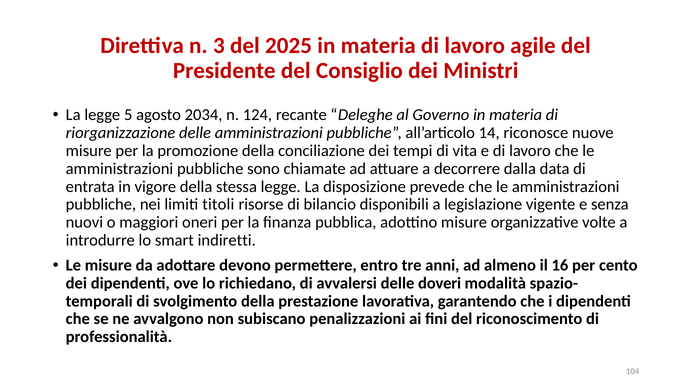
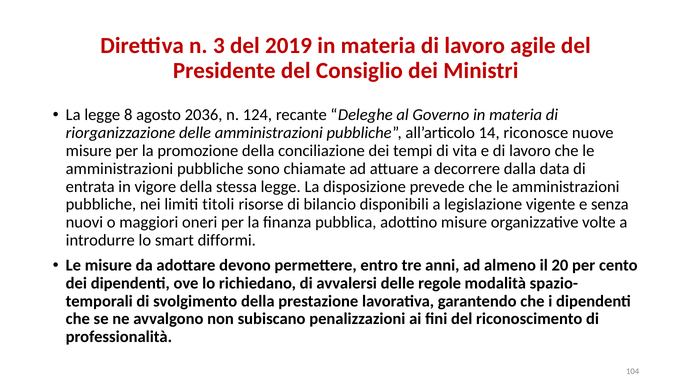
2025: 2025 -> 2019 (288, 46)
5: 5 -> 8 (128, 115)
2034: 2034 -> 2036 (204, 115)
indiretti: indiretti -> difformi (227, 240)
16: 16 -> 20 (560, 265)
doveri: doveri -> regole (440, 283)
